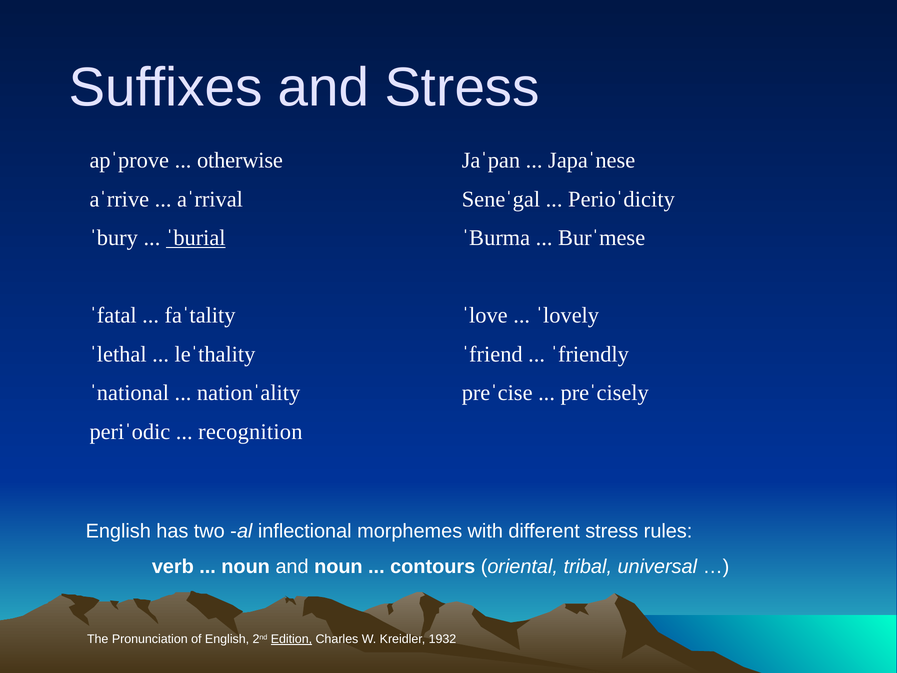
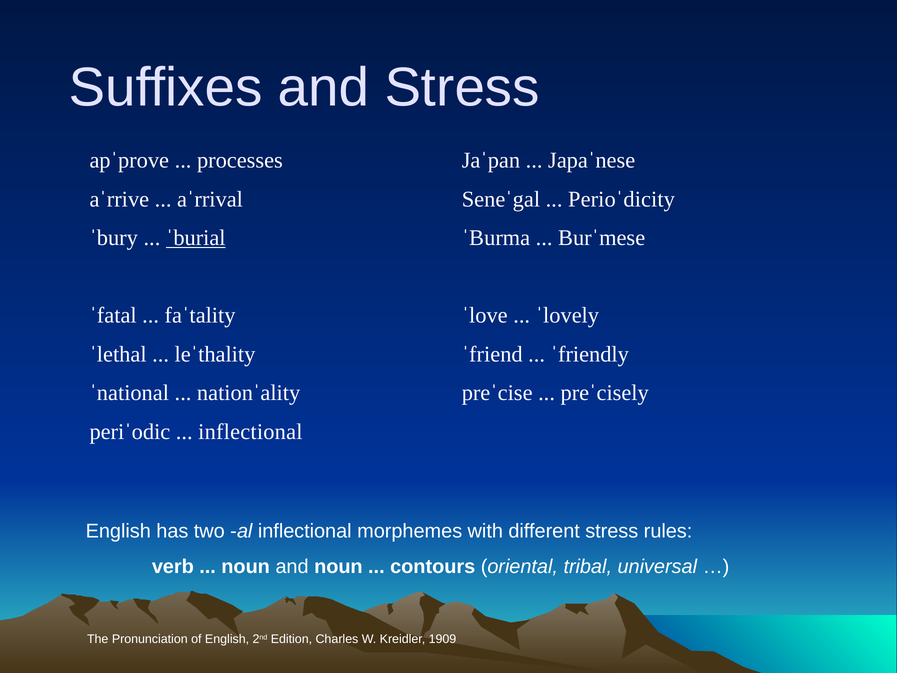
otherwise: otherwise -> processes (240, 160)
recognition: recognition -> inflectional (250, 431)
Edition underline: present -> none (291, 639)
1932: 1932 -> 1909 (442, 639)
